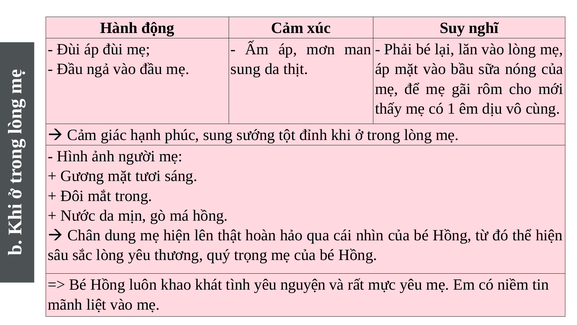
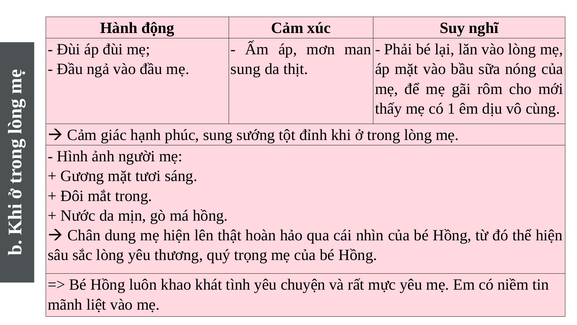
nguyện: nguyện -> chuyện (303, 284)
